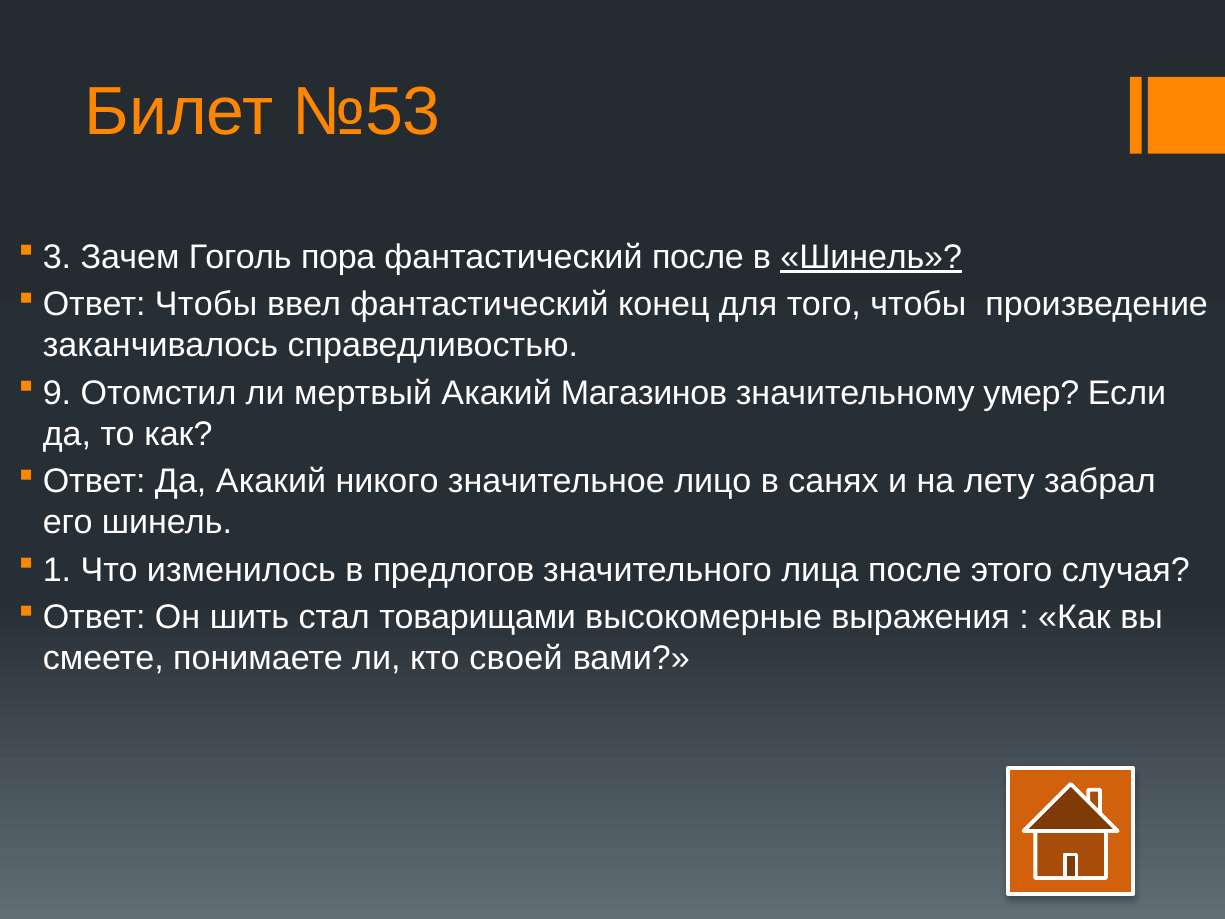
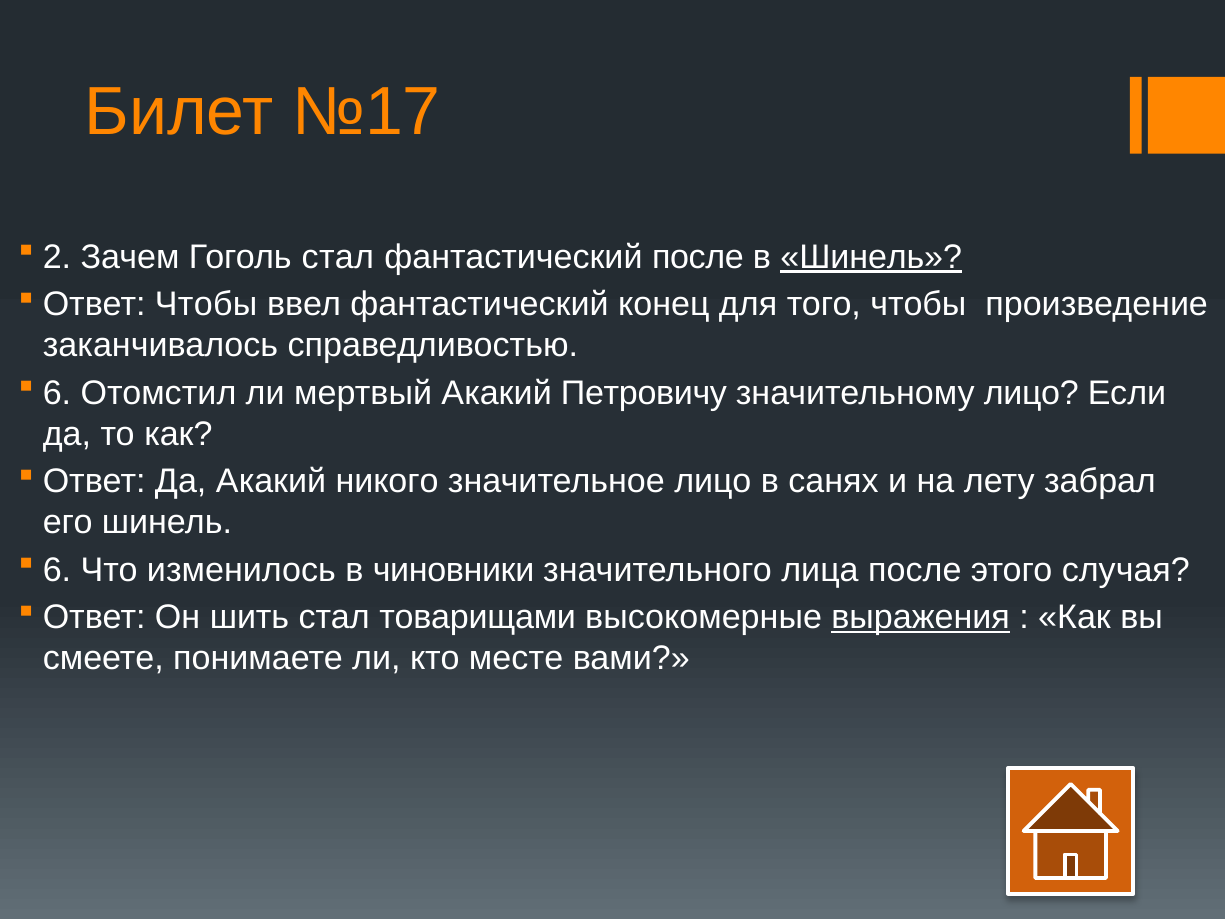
№53: №53 -> №17 (367, 112)
3: 3 -> 2 (57, 257)
Гоголь пора: пора -> стал (338, 257)
9: 9 -> 6 (57, 393)
Магазинов: Магазинов -> Петровичу (644, 393)
значительному умер: умер -> лицо (1031, 393)
1: 1 -> 6 (57, 570)
предлогов: предлогов -> чиновники (454, 570)
выражения underline: none -> present (921, 618)
своей: своей -> месте (516, 658)
